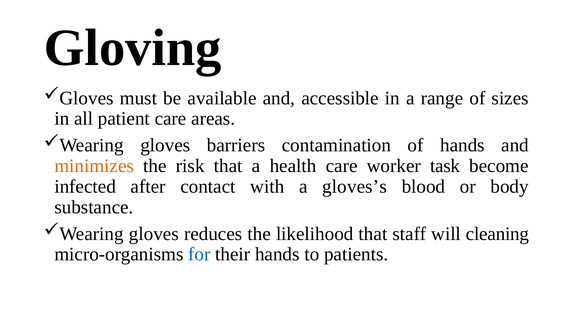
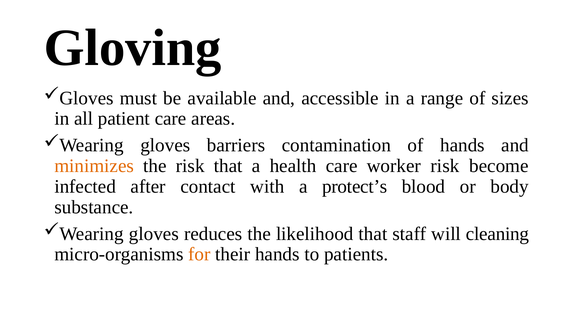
worker task: task -> risk (445, 166)
gloves’s: gloves’s -> protect’s (355, 187)
for colour: blue -> orange (199, 255)
